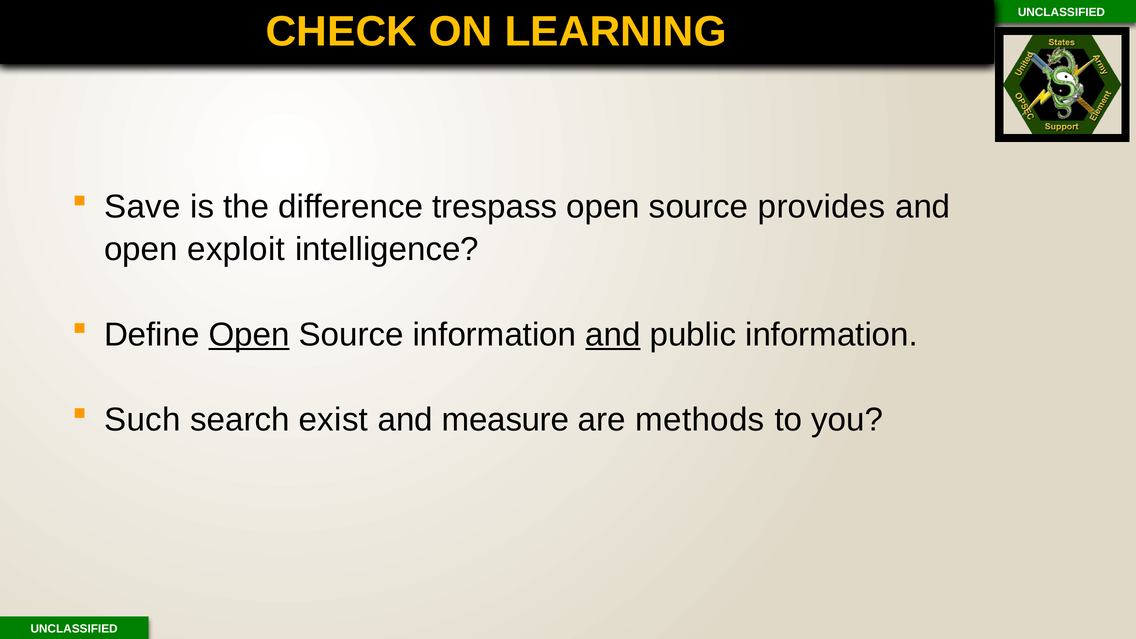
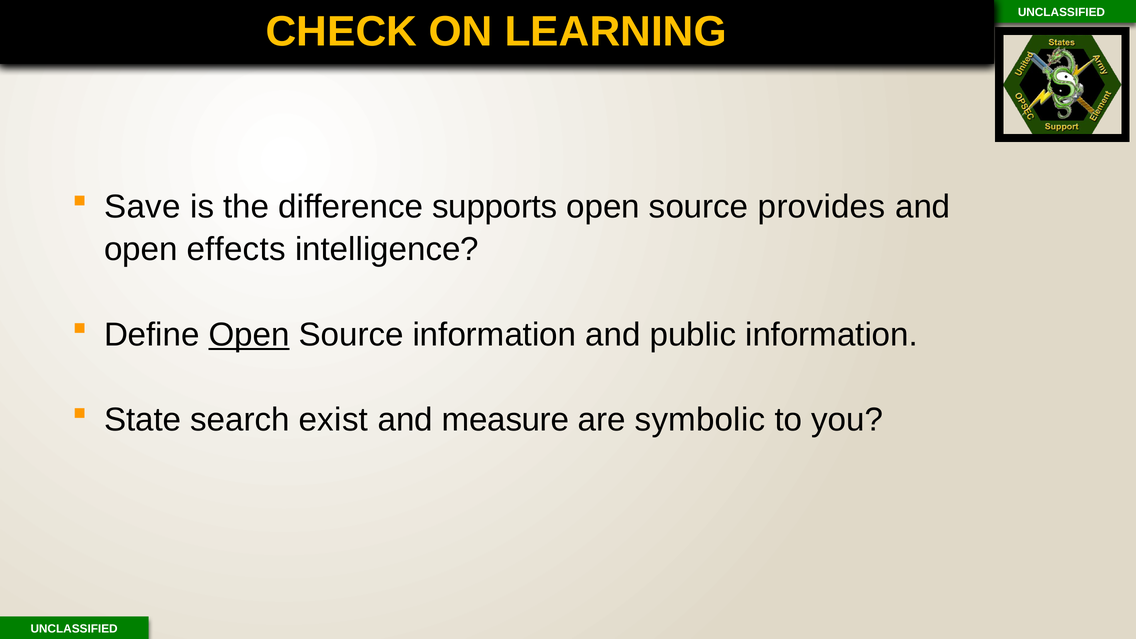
trespass: trespass -> supports (495, 207)
exploit: exploit -> effects (236, 250)
and underline: present -> none (613, 335)
Such: Such -> State (143, 420)
methods: methods -> symbolic (700, 420)
